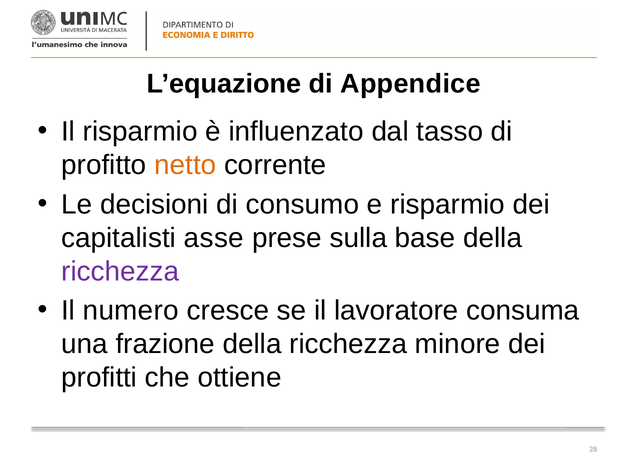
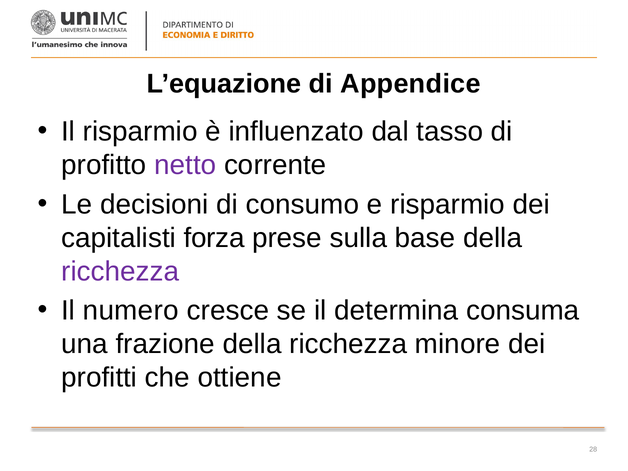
netto colour: orange -> purple (185, 165)
asse: asse -> forza (214, 238)
lavoratore: lavoratore -> determina (396, 310)
